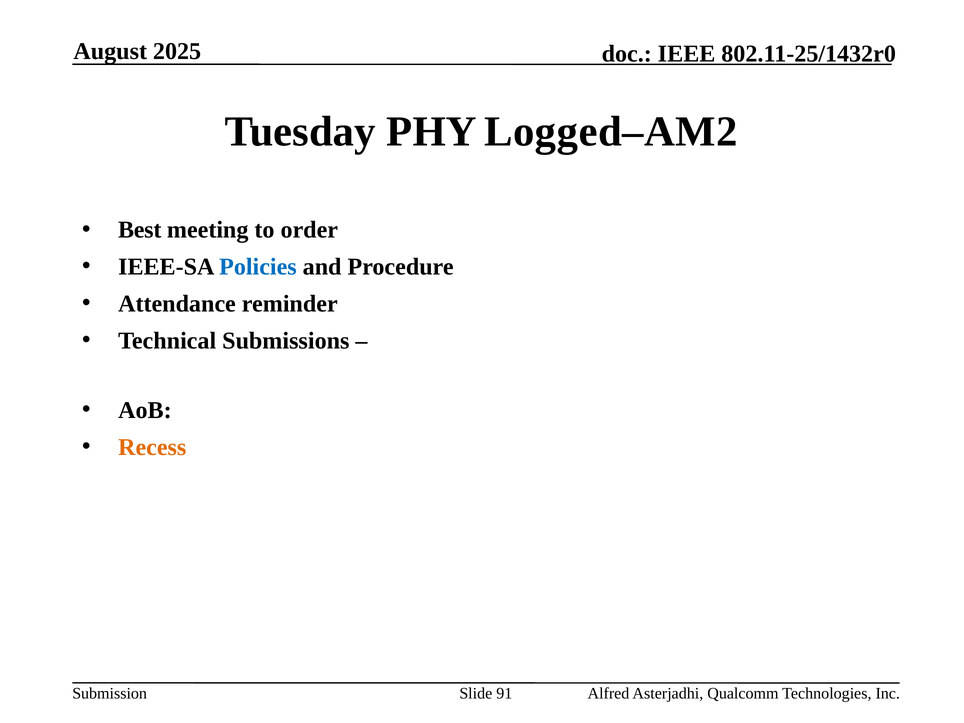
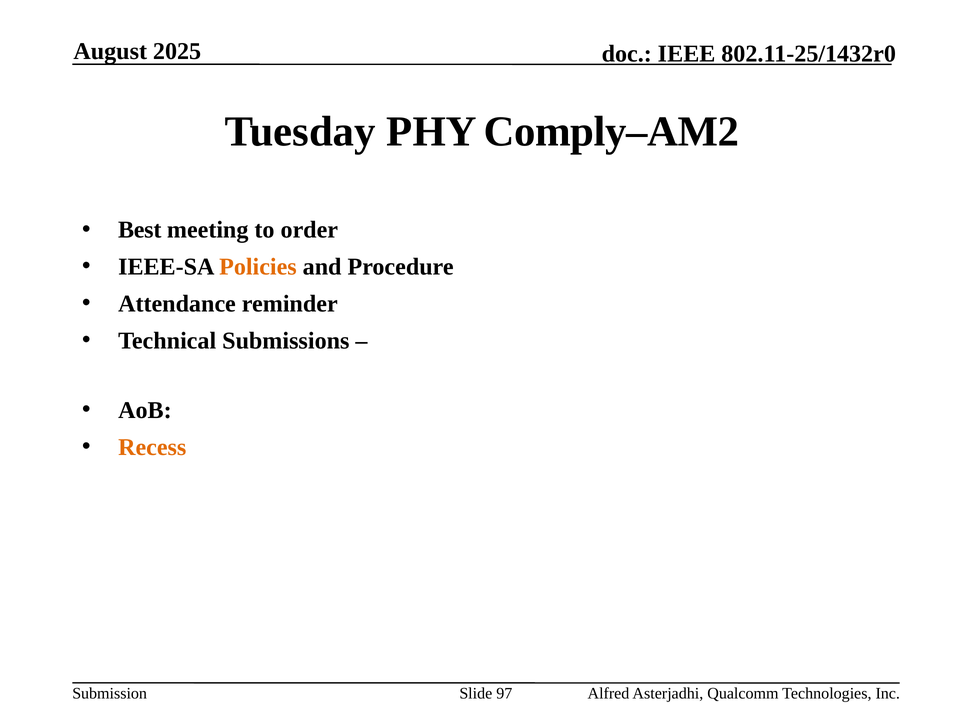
Logged–AM2: Logged–AM2 -> Comply–AM2 (611, 131)
Policies colour: blue -> orange (258, 267)
91: 91 -> 97 (504, 693)
